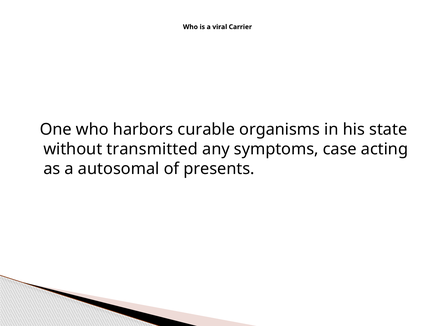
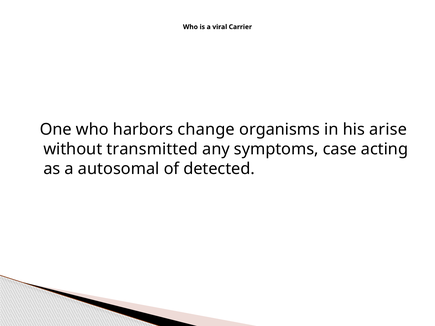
curable: curable -> change (206, 130)
state: state -> arise (388, 130)
presents: presents -> detected (219, 169)
